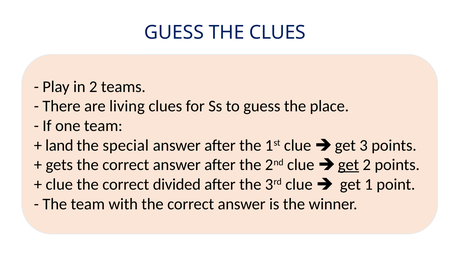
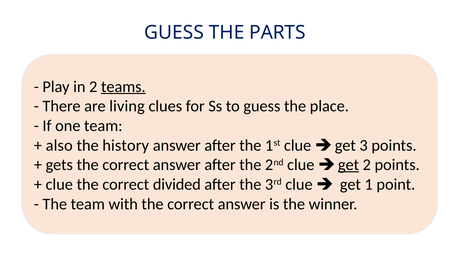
THE CLUES: CLUES -> PARTS (277, 32)
teams underline: none -> present (123, 87)
land: land -> also (59, 145)
special: special -> history (126, 145)
